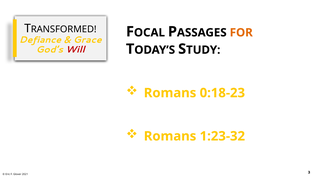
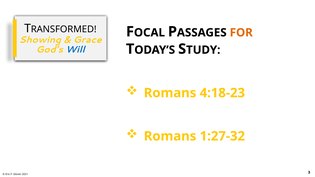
Defiance: Defiance -> Showing (40, 40)
Will colour: red -> blue (75, 50)
0:18-23: 0:18-23 -> 4:18-23 (222, 93)
1:23-32: 1:23-32 -> 1:27-32 (222, 136)
